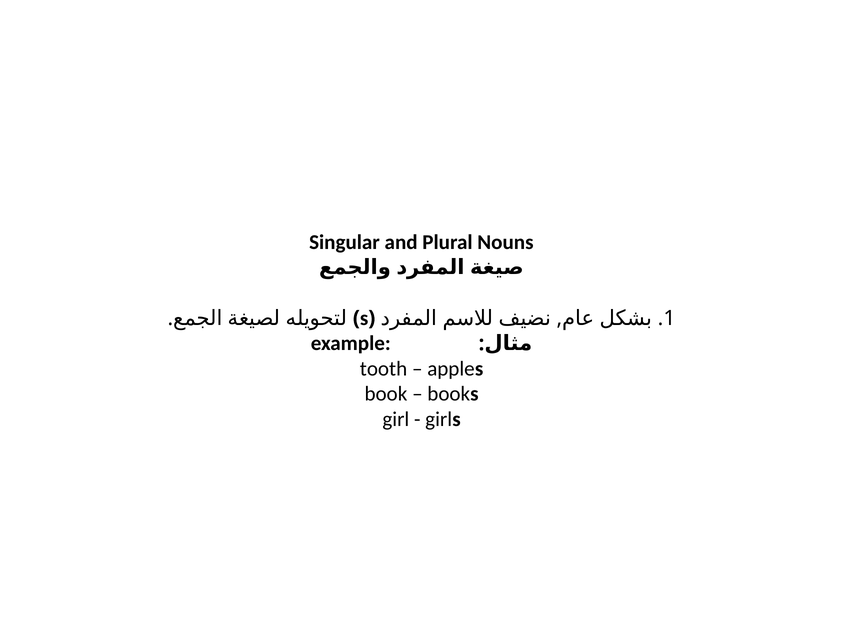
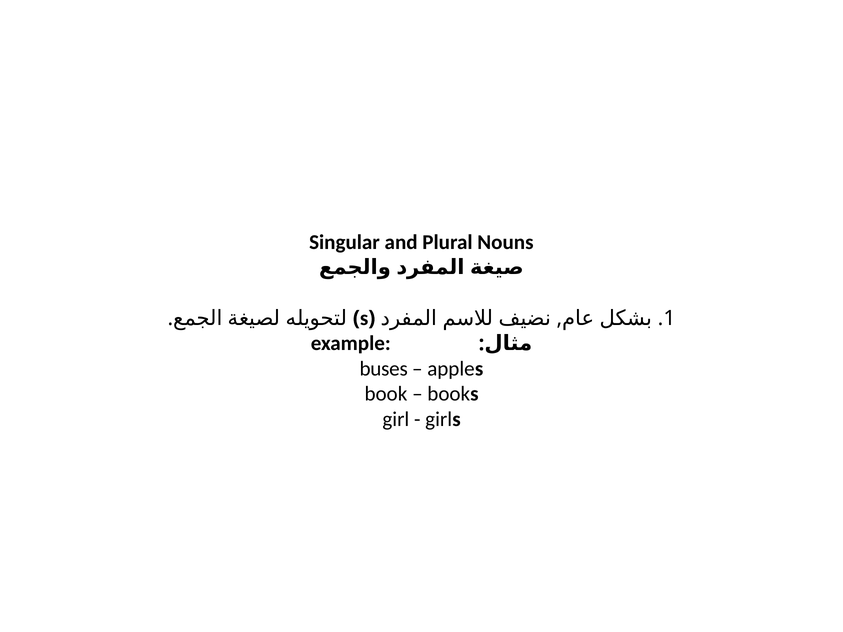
tooth: tooth -> buses (384, 369)
